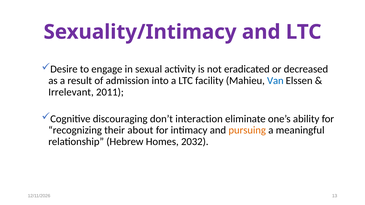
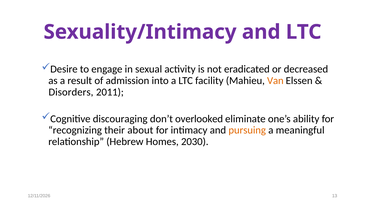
Van colour: blue -> orange (275, 81)
Irrelevant: Irrelevant -> Disorders (71, 92)
interaction: interaction -> overlooked (199, 119)
2032: 2032 -> 2030 (195, 142)
